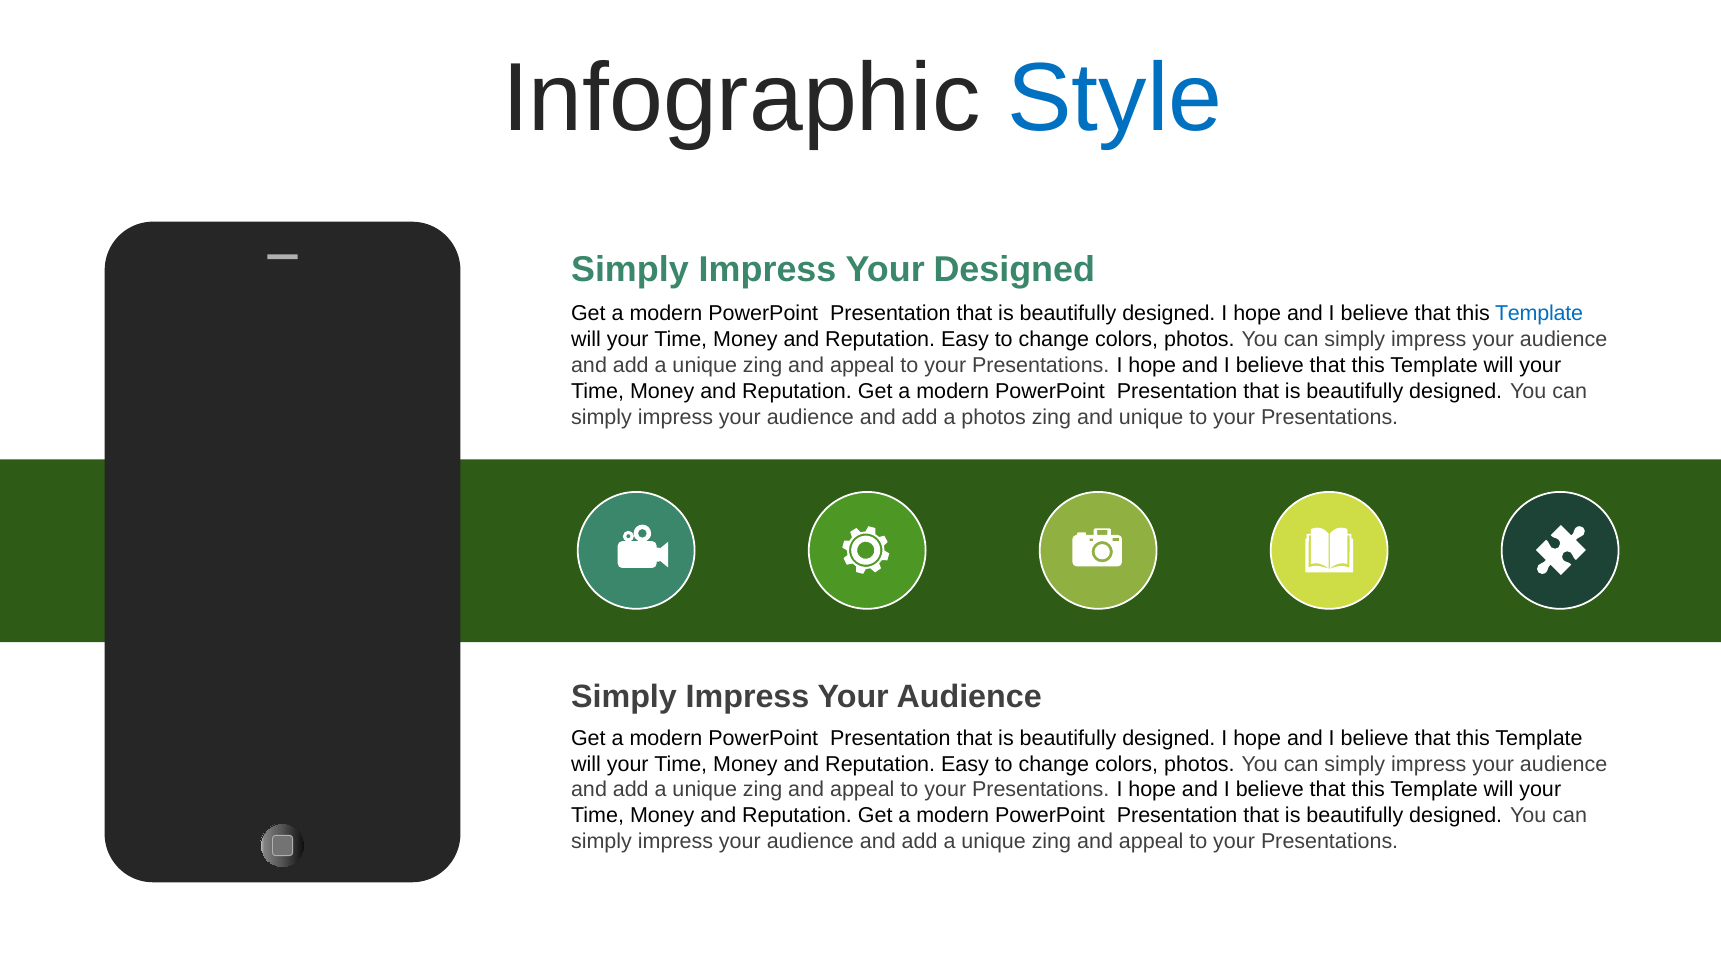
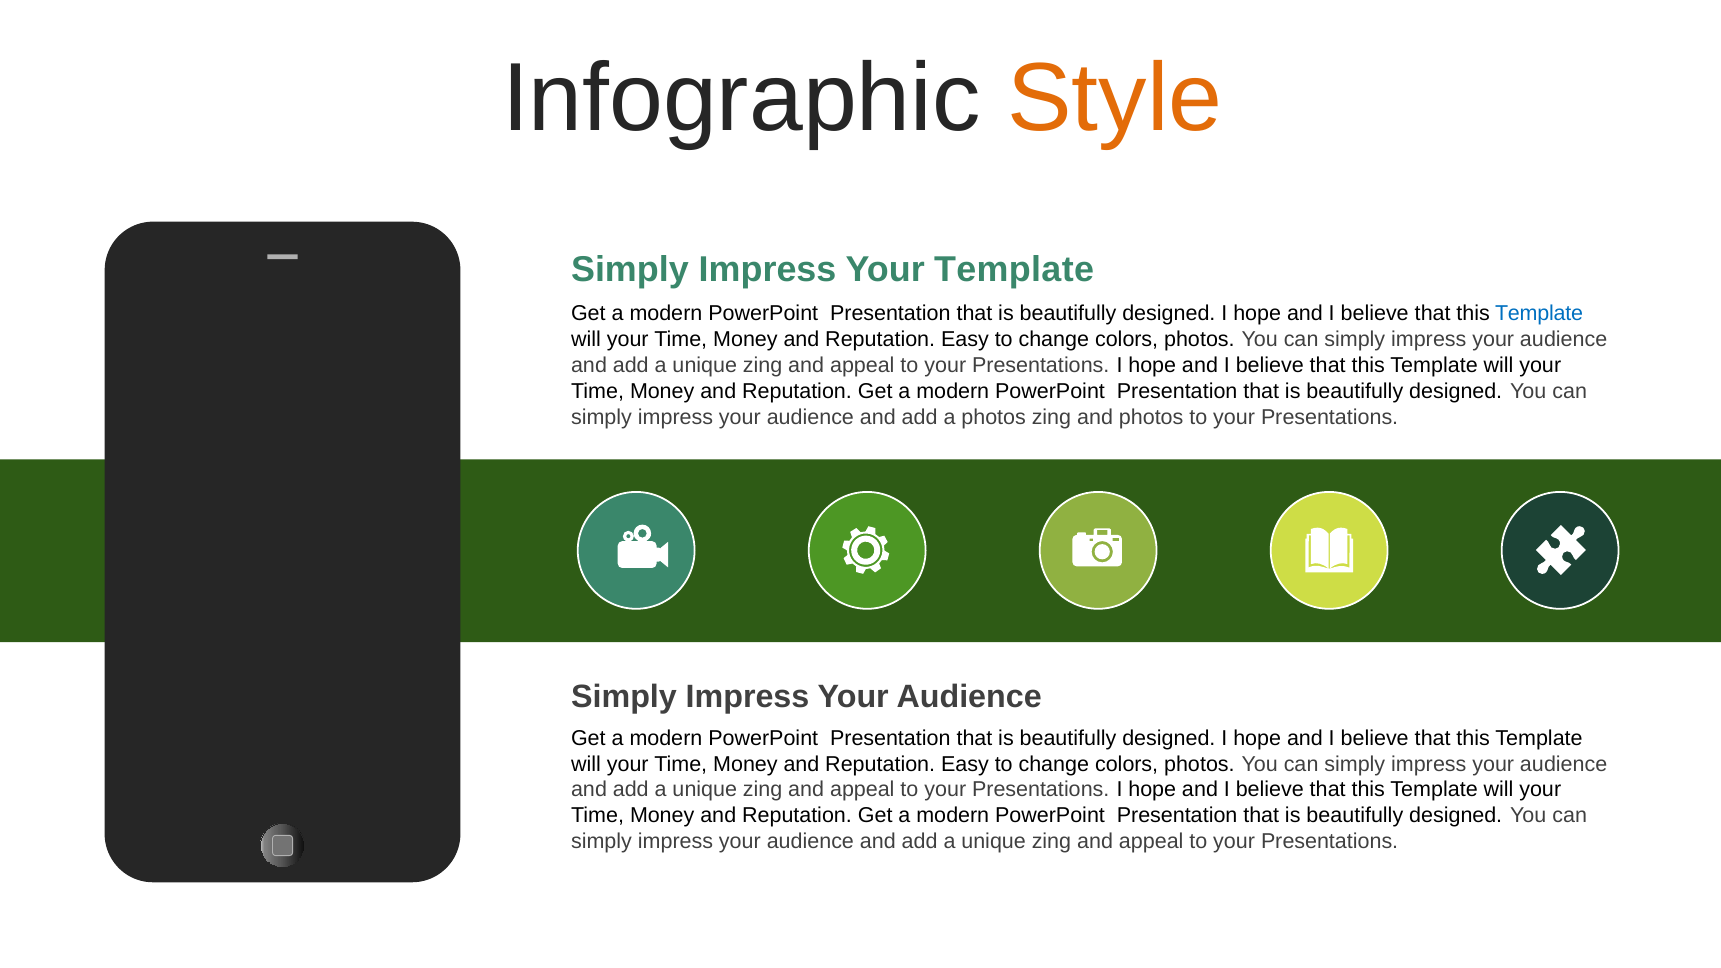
Style colour: blue -> orange (1115, 98)
Your Designed: Designed -> Template (1014, 270)
and unique: unique -> photos (1151, 417)
